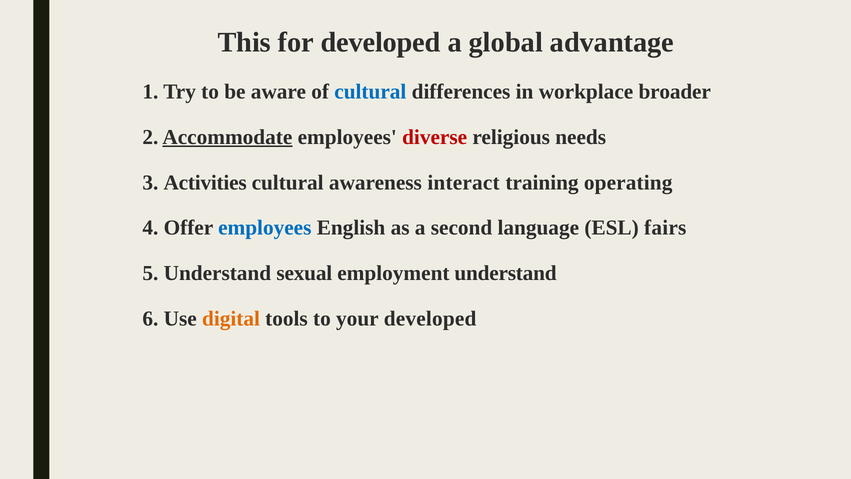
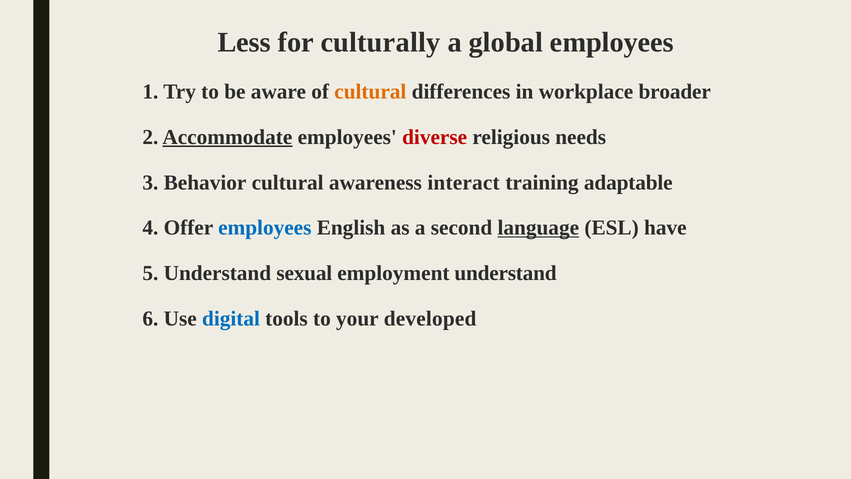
This: This -> Less (244, 43)
for developed: developed -> culturally (380, 43)
global advantage: advantage -> employees (612, 43)
cultural colour: blue -> orange (370, 92)
Activities: Activities -> Behavior (205, 182)
operating: operating -> adaptable (628, 182)
language underline: none -> present (538, 228)
fairs: fairs -> have (665, 228)
digital colour: orange -> blue (231, 319)
